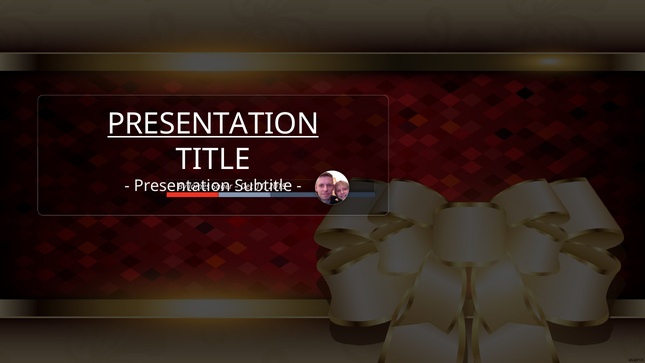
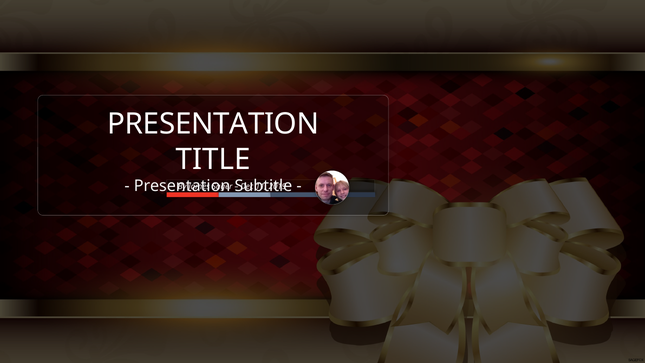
PRESENTATION underline: present -> none (213, 124)
